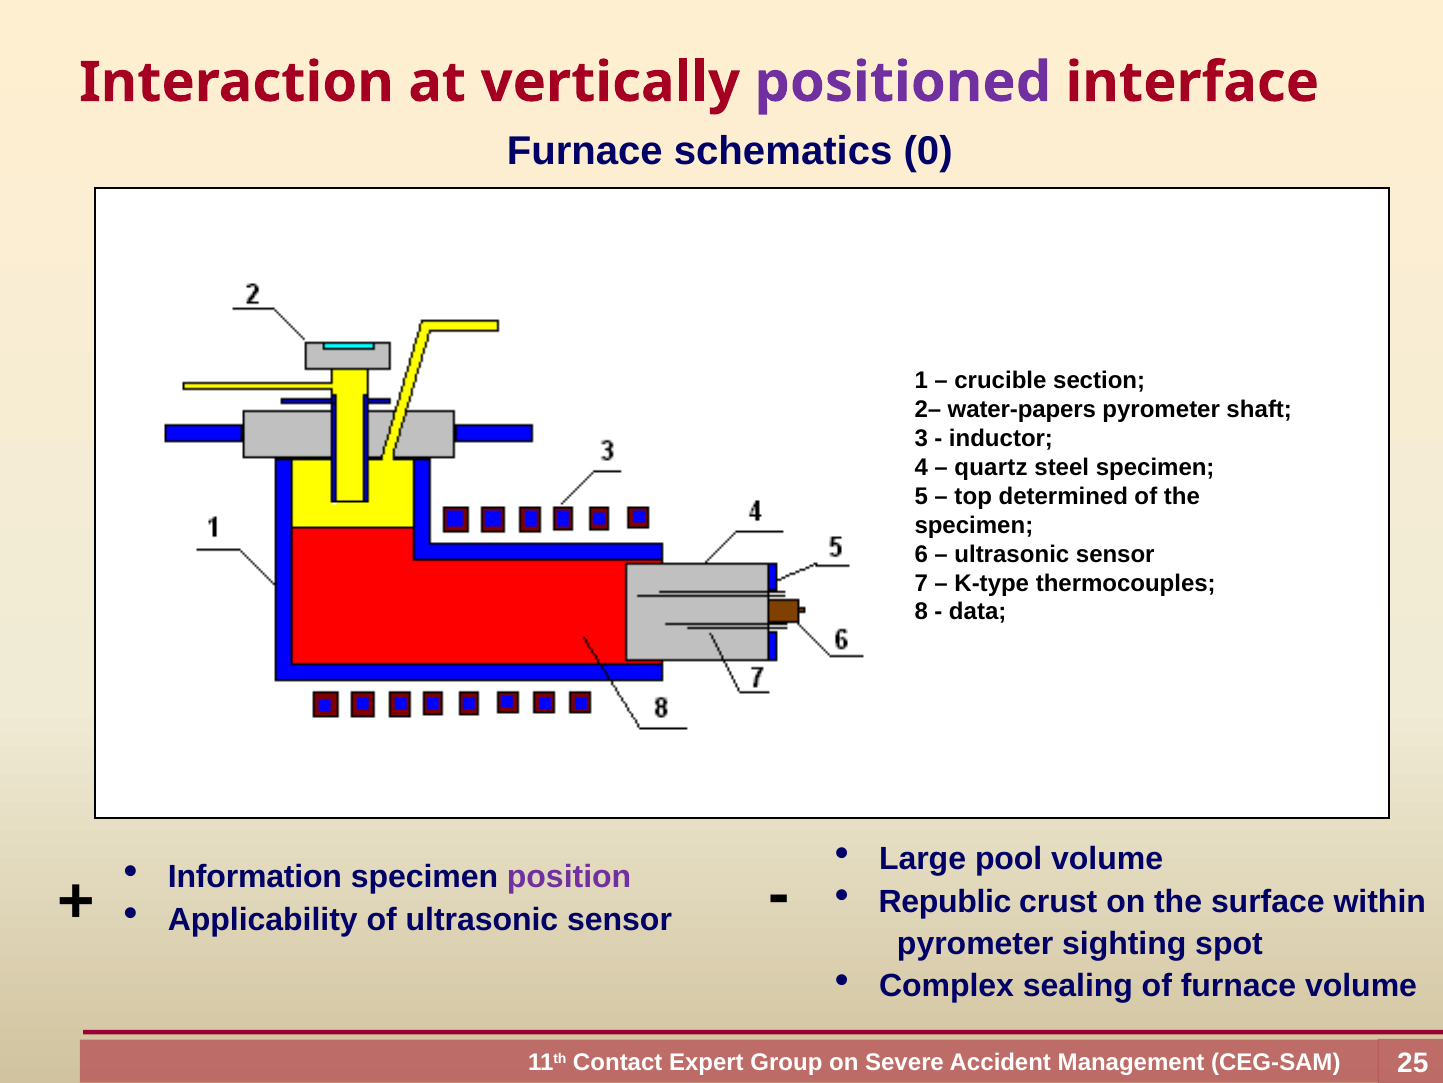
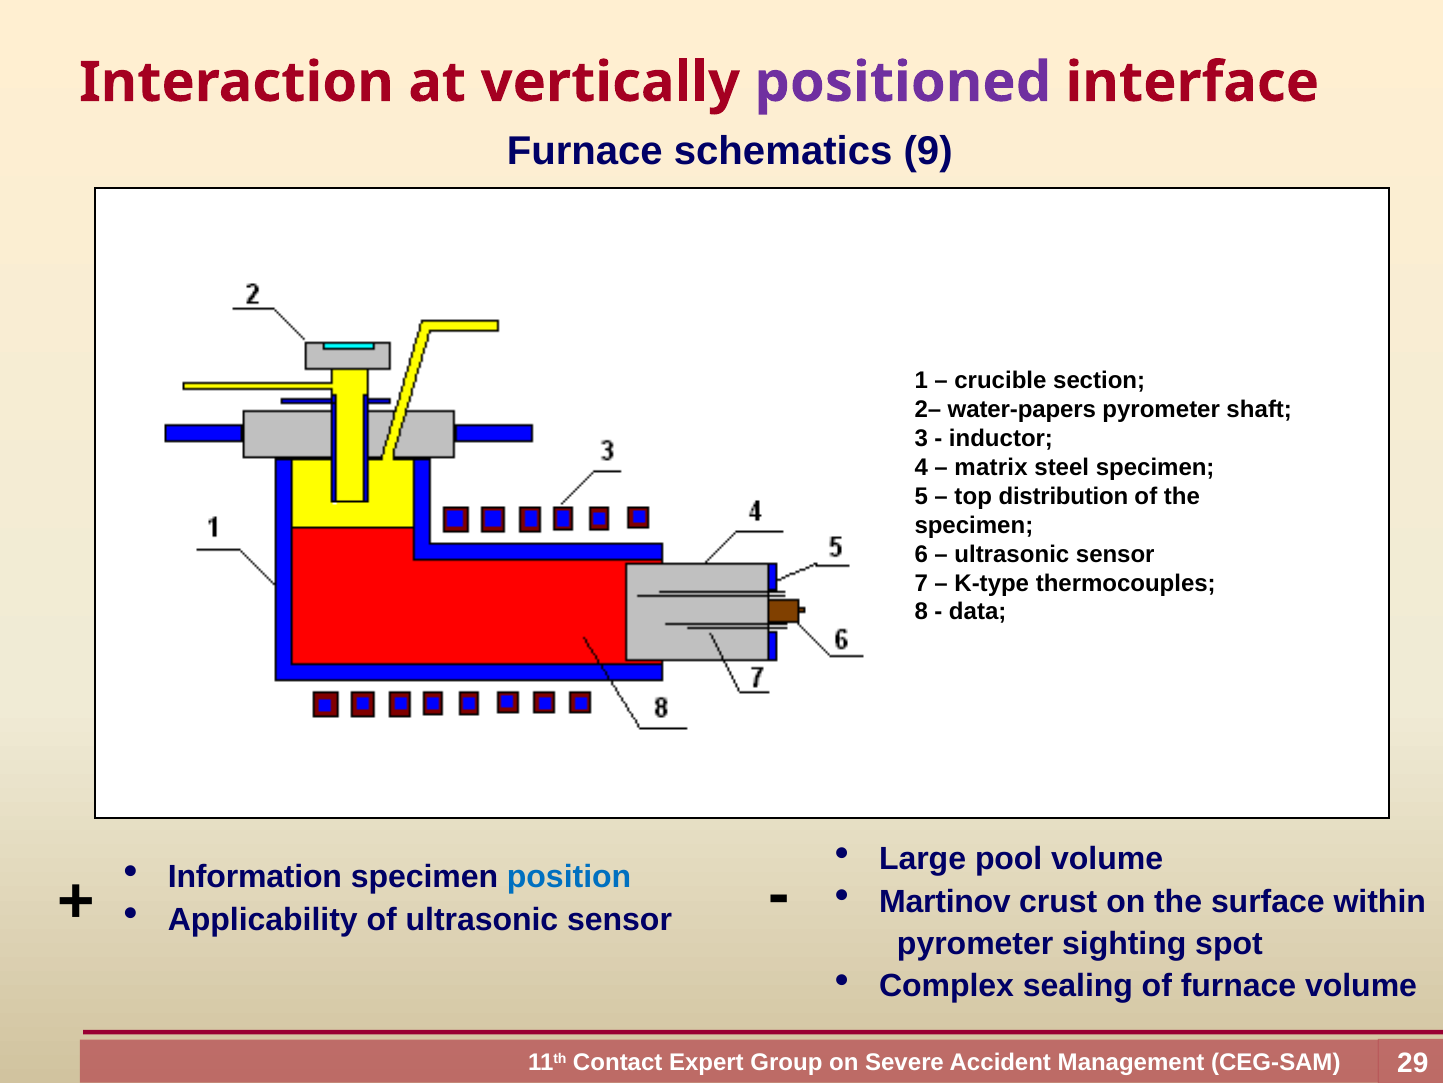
0: 0 -> 9 (928, 151)
quartz: quartz -> matrix (991, 467)
determined: determined -> distribution (1063, 496)
position colour: purple -> blue (569, 877)
Republic: Republic -> Martinov (945, 901)
25: 25 -> 29 (1413, 1062)
